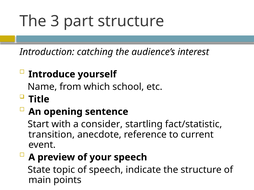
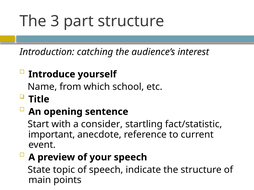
transition: transition -> important (52, 135)
